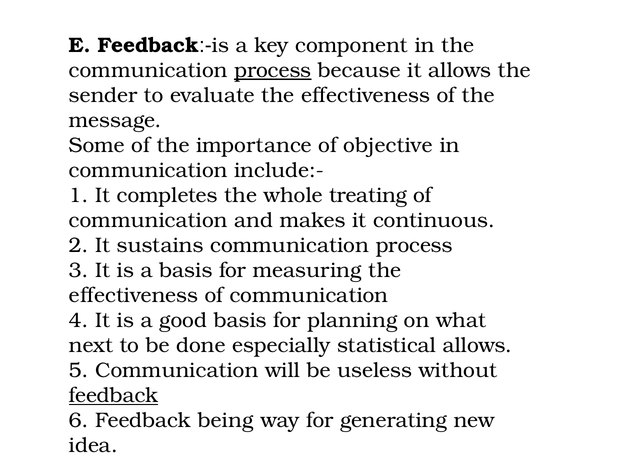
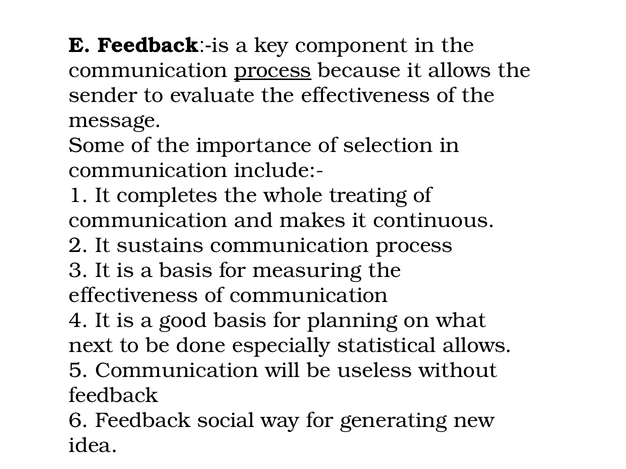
objective: objective -> selection (388, 145)
feedback underline: present -> none (114, 396)
being: being -> social (226, 421)
